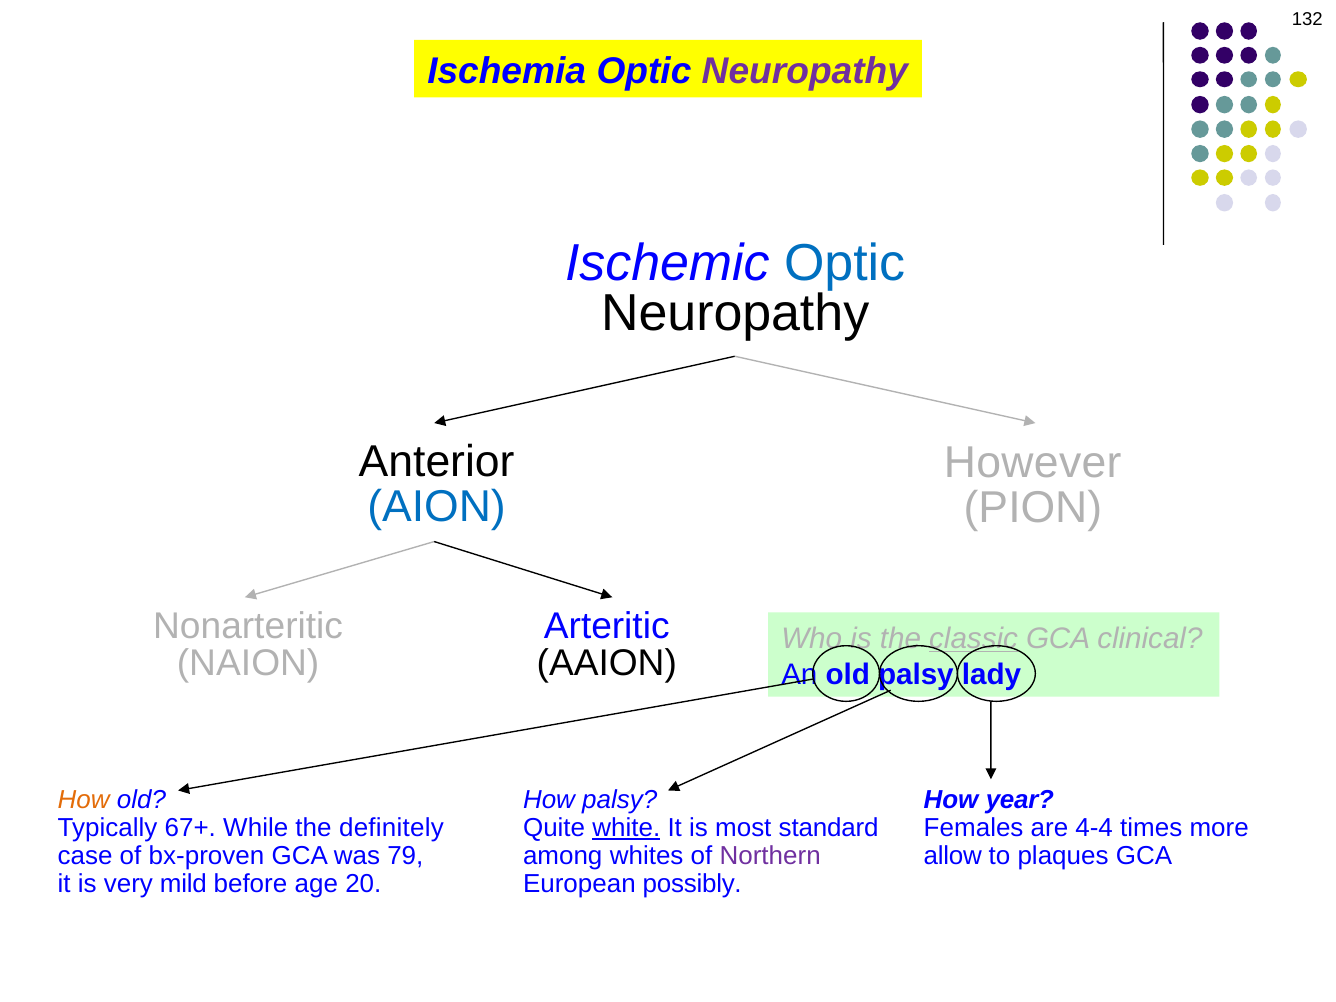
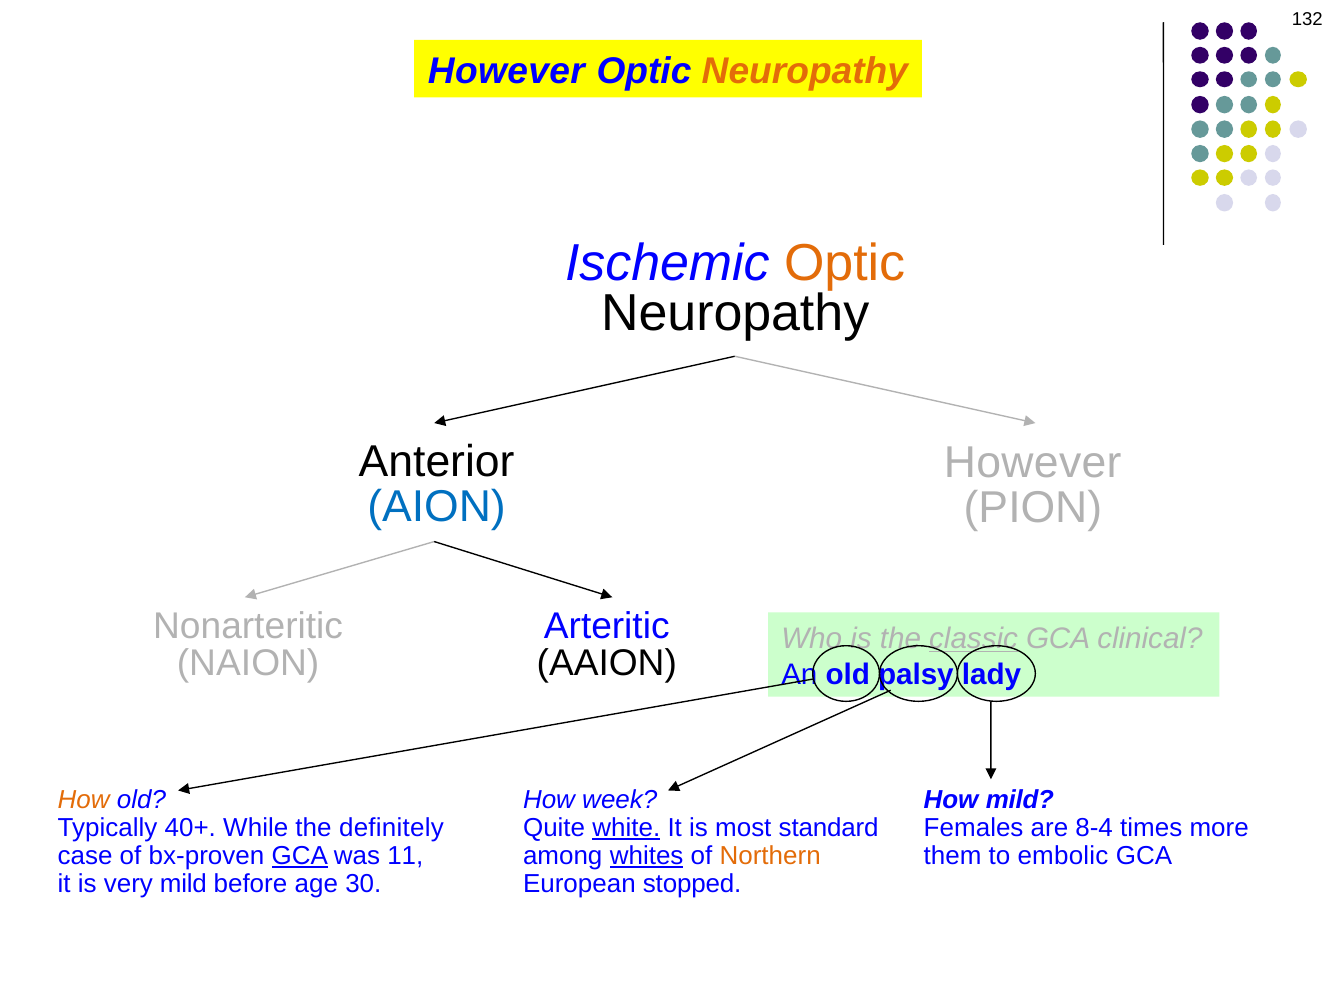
Ischemia: Ischemia -> However (506, 71)
Neuropathy colour: purple -> orange (805, 71)
Optic colour: blue -> orange (845, 263)
How palsy: palsy -> week (620, 800)
How year: year -> mild (1020, 800)
67+: 67+ -> 40+ (190, 828)
4-4: 4-4 -> 8-4 (1094, 828)
GCA underline: none -> present (300, 856)
79: 79 -> 11 (405, 856)
whites underline: none -> present (647, 856)
Northern colour: purple -> orange (770, 856)
allow: allow -> them (953, 856)
plaques: plaques -> embolic (1063, 856)
20: 20 -> 30 (363, 884)
possibly: possibly -> stopped (692, 884)
